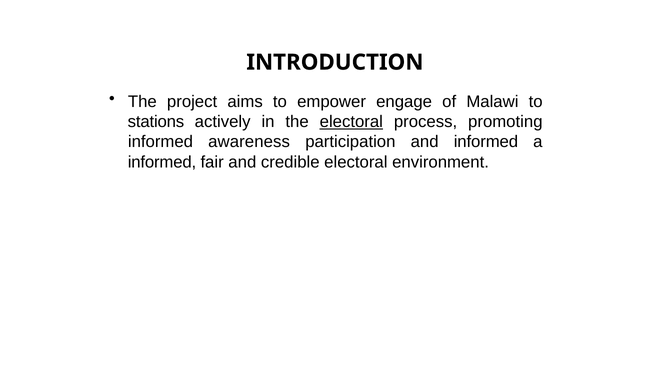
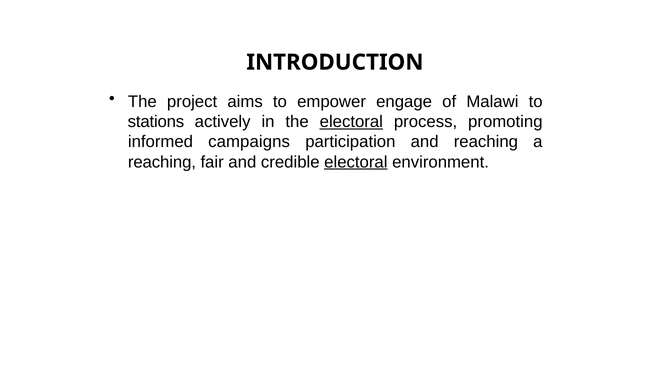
awareness: awareness -> campaigns (249, 142)
and informed: informed -> reaching (486, 142)
informed: informed -> reaching (162, 162)
electoral underline: none -> present (356, 162)
